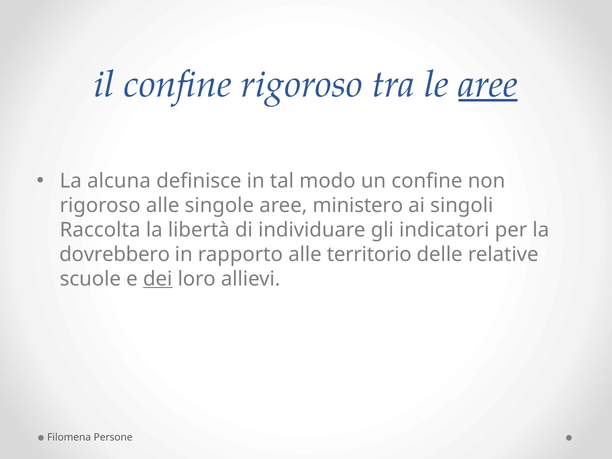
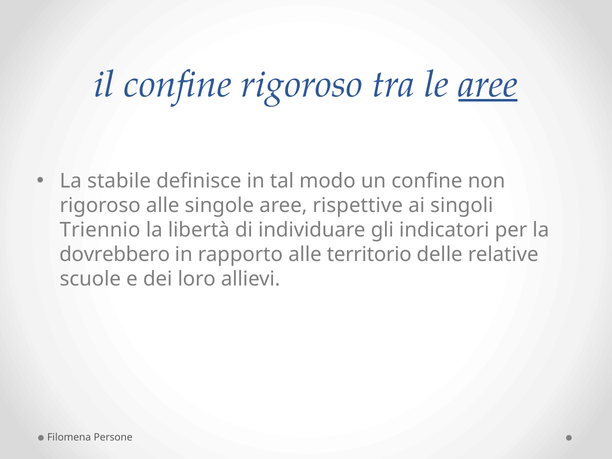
alcuna: alcuna -> stabile (119, 181)
ministero: ministero -> rispettive (358, 205)
Raccolta: Raccolta -> Triennio (100, 230)
dei underline: present -> none (158, 279)
